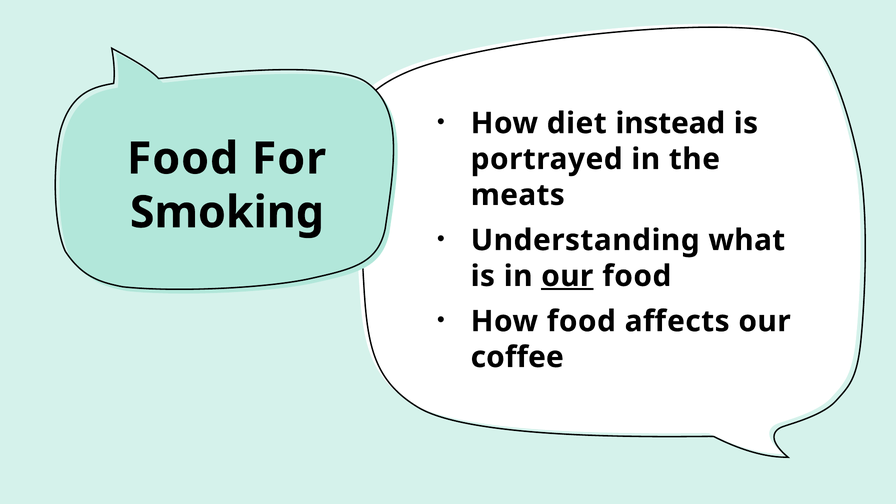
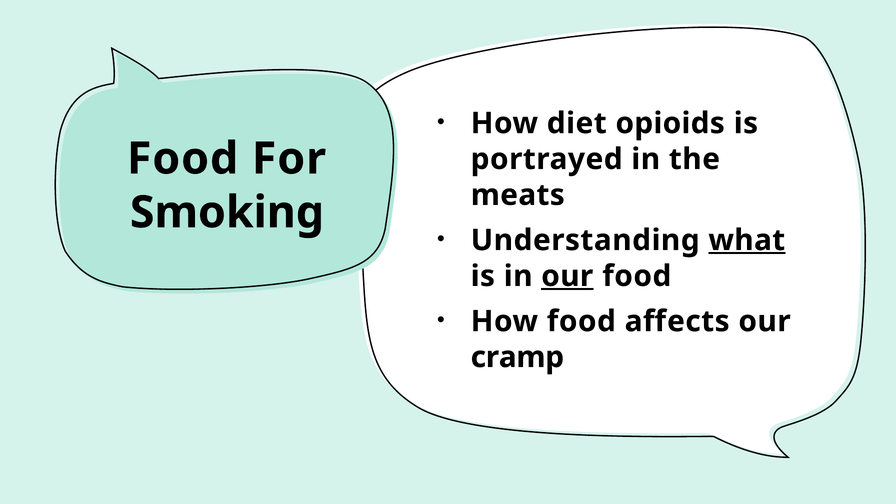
instead: instead -> opioids (670, 123)
what underline: none -> present (747, 240)
coffee: coffee -> cramp (517, 357)
